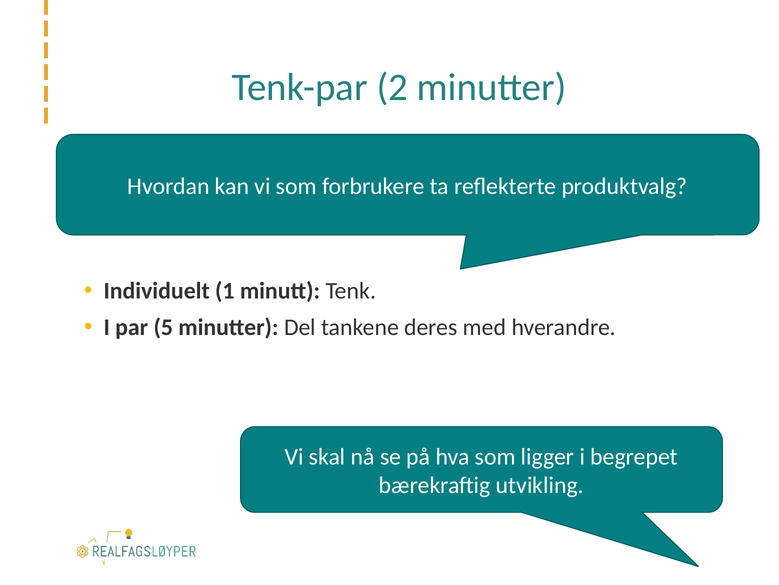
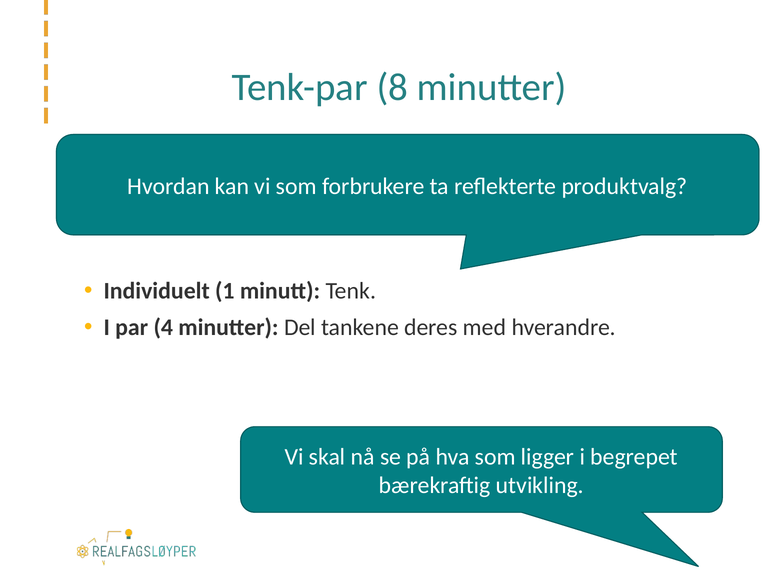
2: 2 -> 8 (392, 87)
5: 5 -> 4 (163, 327)
